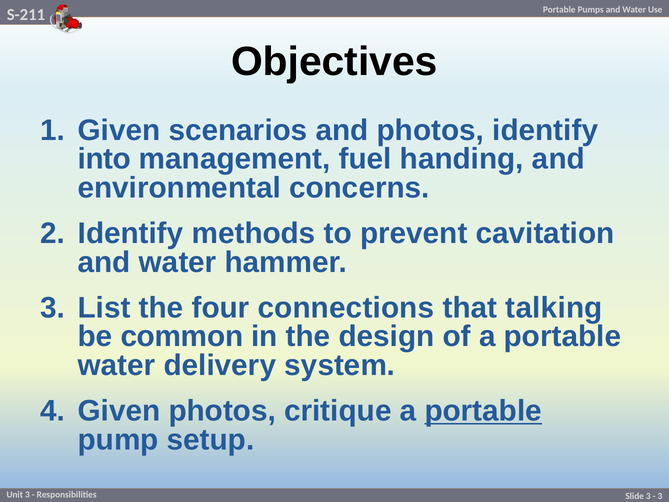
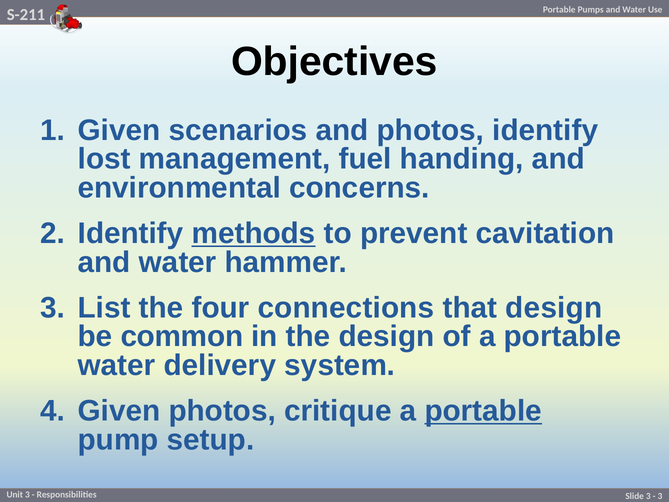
into: into -> lost (104, 159)
methods underline: none -> present (254, 233)
that talking: talking -> design (554, 308)
